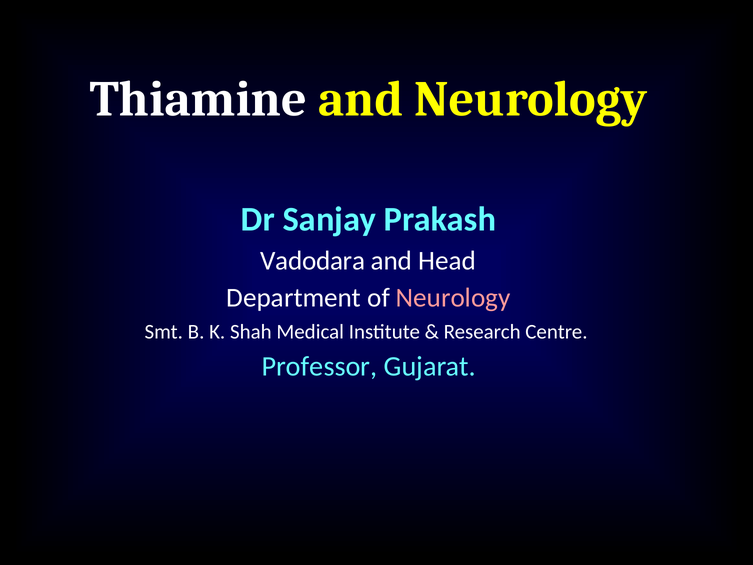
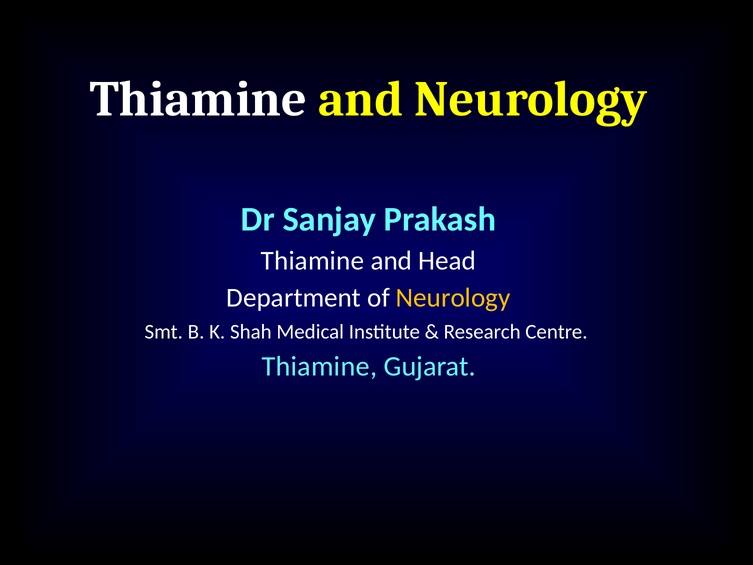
Vadodara: Vadodara -> Thiamine (313, 261)
Neurology colour: pink -> yellow (453, 298)
Professor: Professor -> Thiamine (319, 366)
